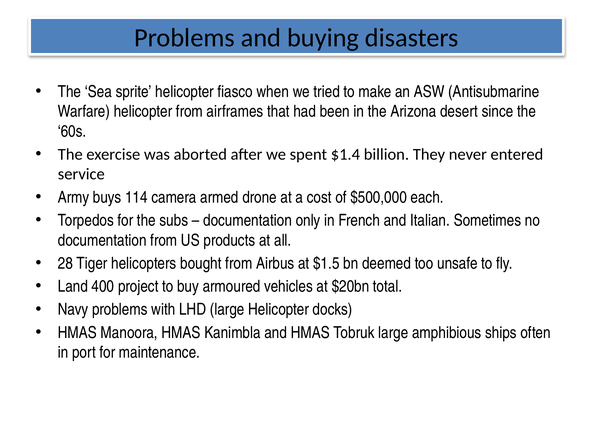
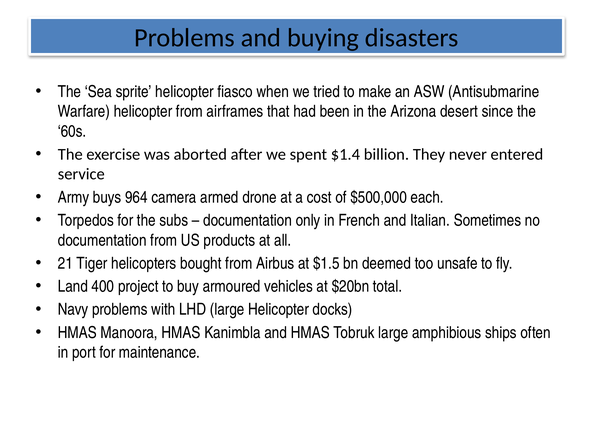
114: 114 -> 964 (136, 197)
28: 28 -> 21 (65, 263)
